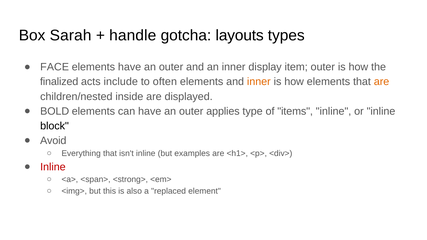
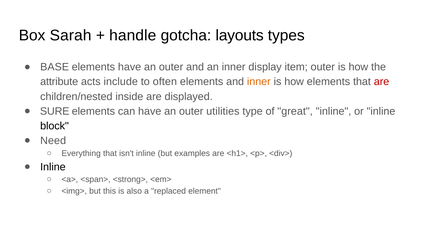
FACE: FACE -> BASE (55, 67)
finalized: finalized -> attribute (59, 82)
are colour: orange -> red (382, 82)
BOLD: BOLD -> SURE (55, 111)
applies: applies -> utilities (223, 111)
items: items -> great (295, 111)
Avoid: Avoid -> Need (53, 141)
Inline colour: red -> black (53, 167)
